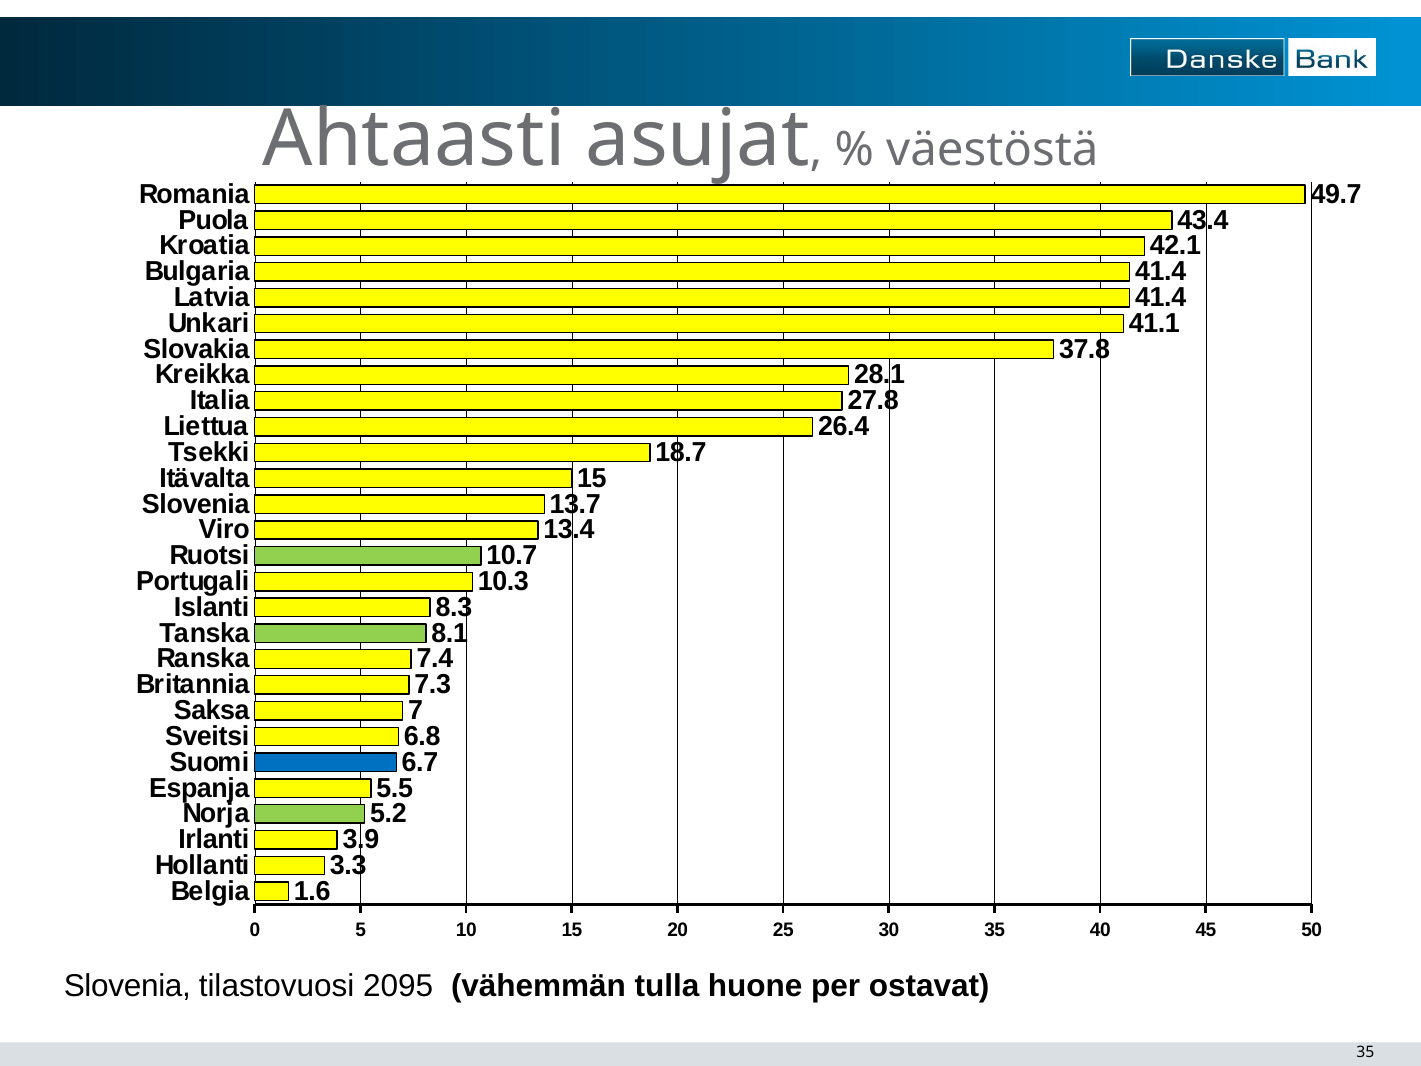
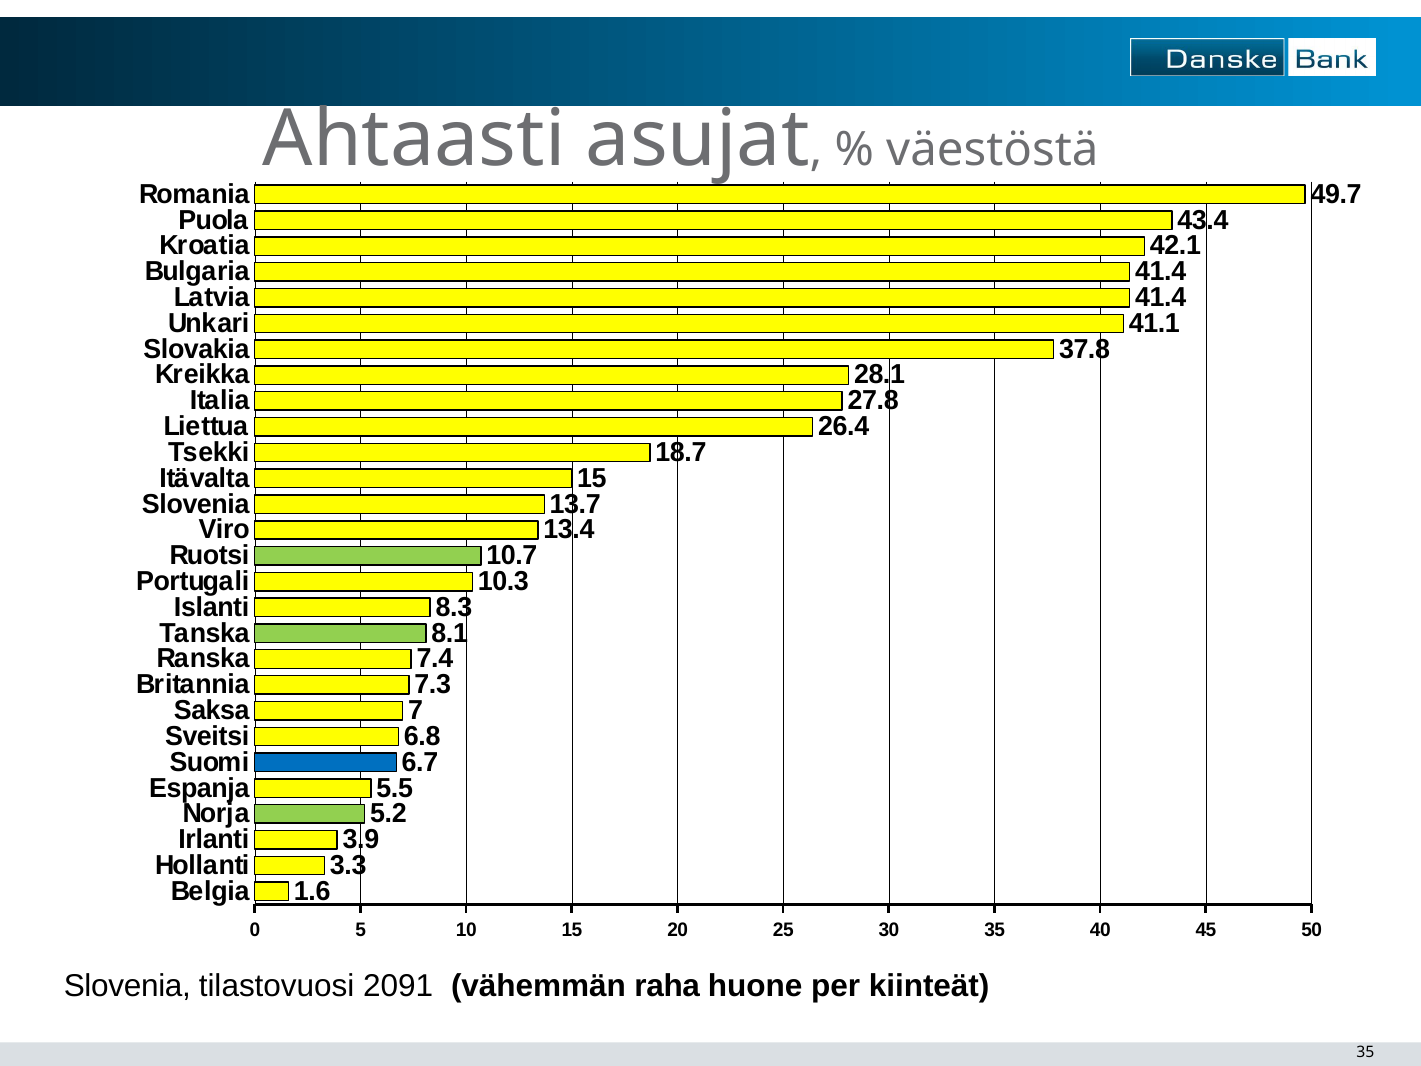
2095: 2095 -> 2091 (398, 986)
tulla: tulla -> raha (667, 986)
ostavat: ostavat -> kiinteät (929, 986)
